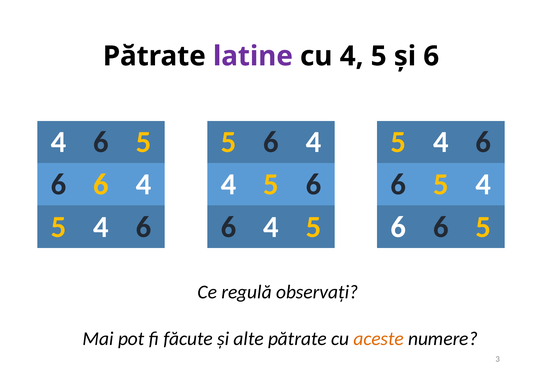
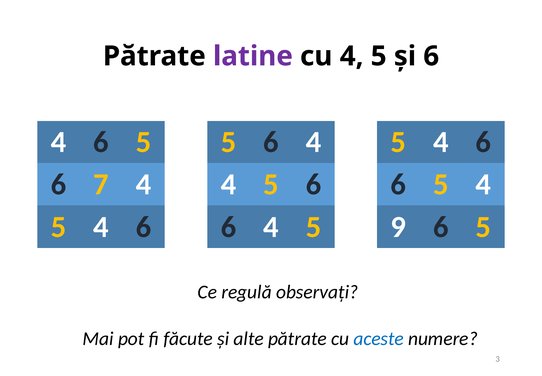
6: 6 -> 7 (101, 184)
6 4 5 6: 6 -> 9 (398, 226)
aceste colour: orange -> blue (379, 338)
